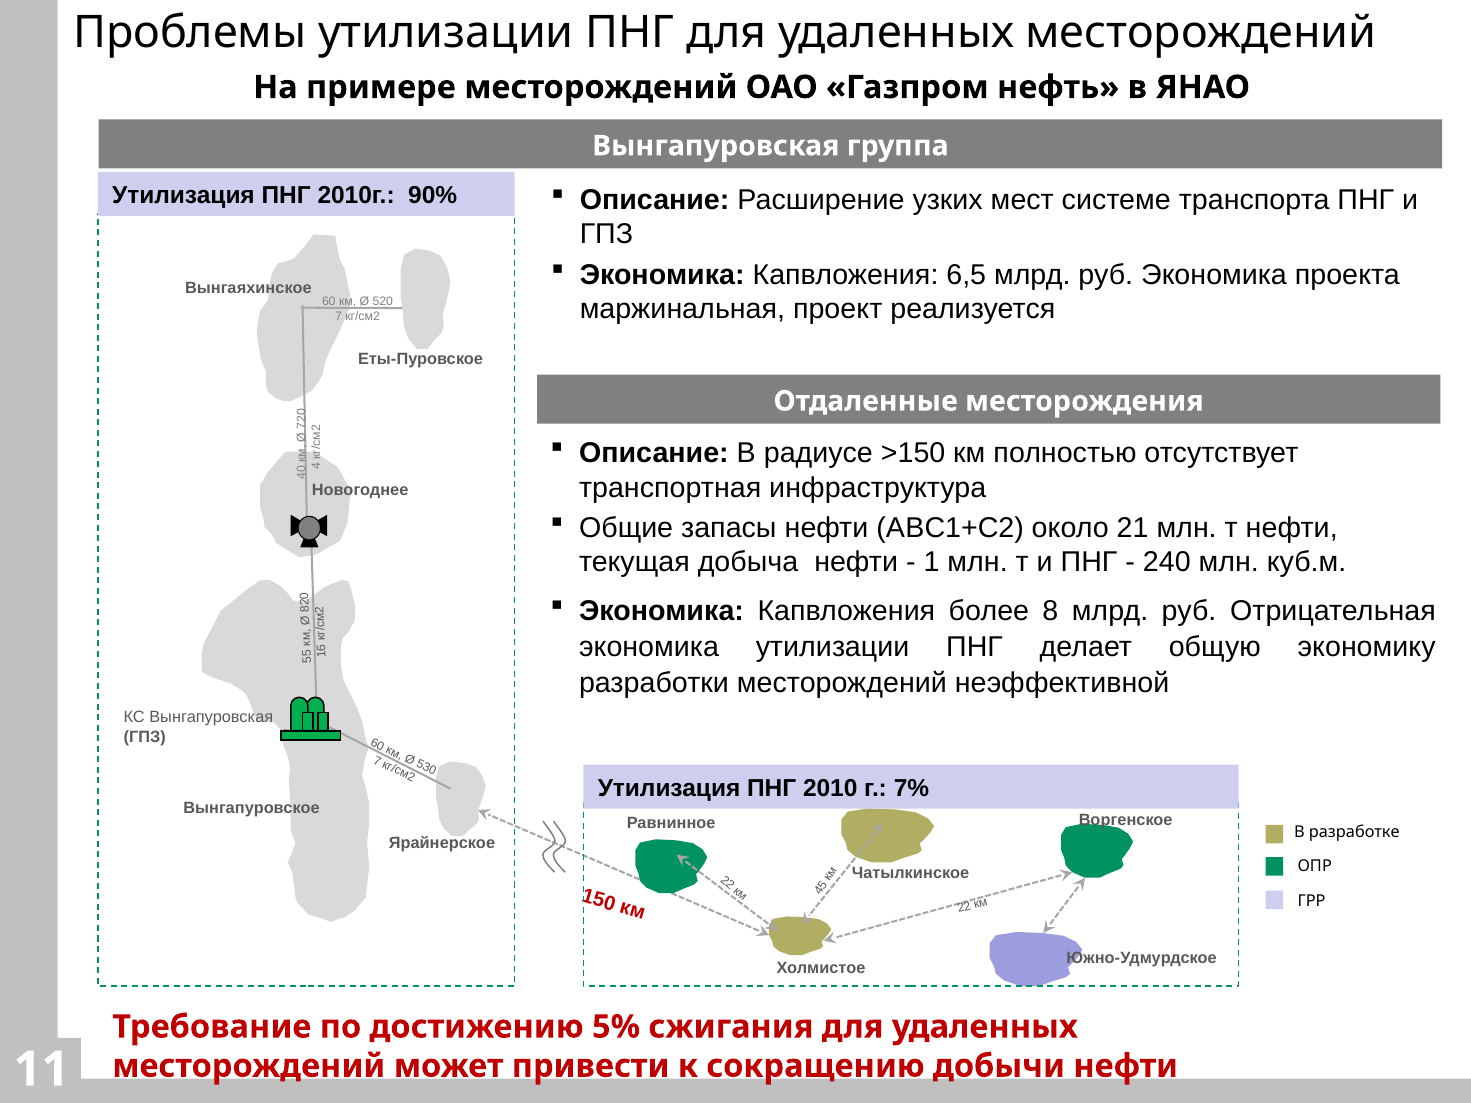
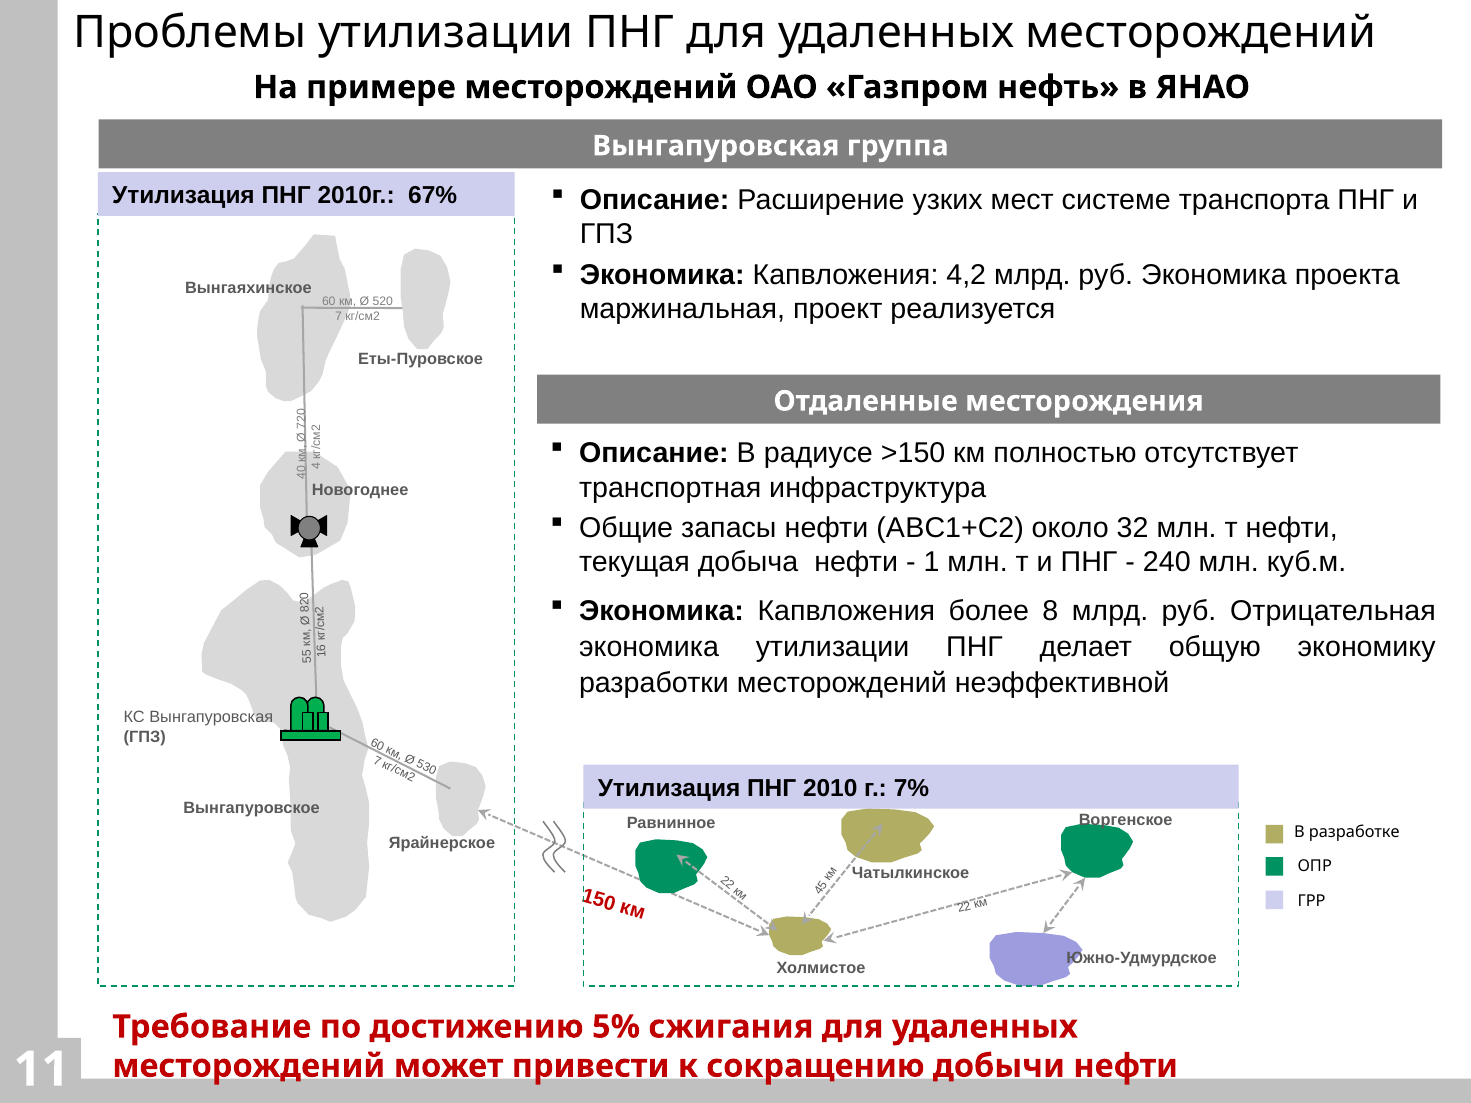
90%: 90% -> 67% (433, 196)
6,5: 6,5 -> 4,2 (966, 275)
21: 21 -> 32 (1133, 528)
